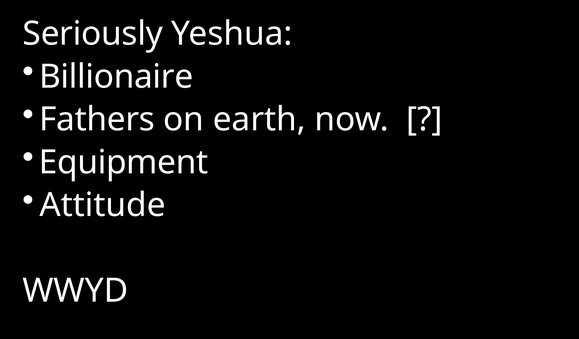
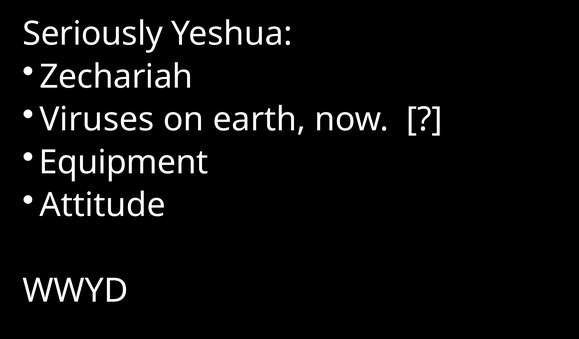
Billionaire: Billionaire -> Zechariah (116, 77)
Fathers: Fathers -> Viruses (97, 120)
